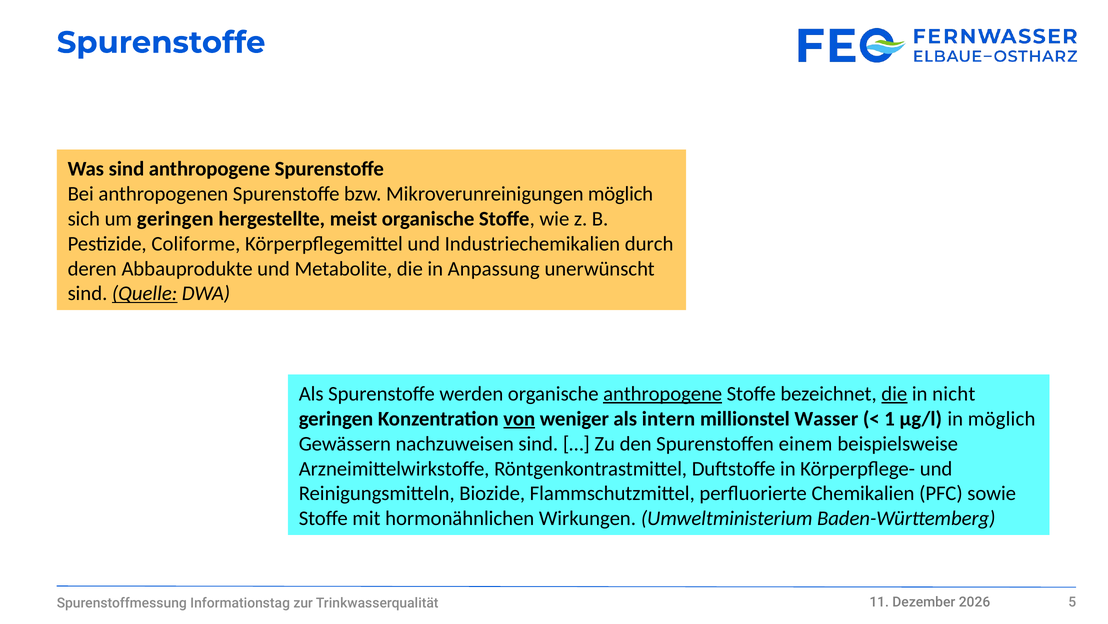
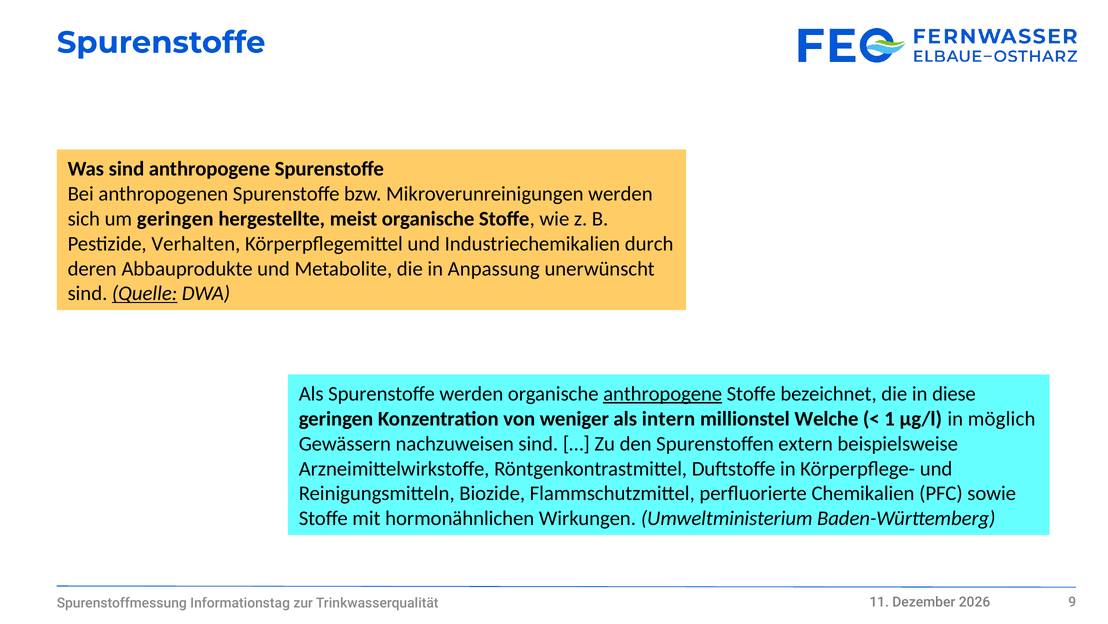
Mikroverunreinigungen möglich: möglich -> werden (620, 194)
Coliforme: Coliforme -> Verhalten (196, 243)
die underline: present -> none (894, 393)
nicht: nicht -> diese (954, 393)
von underline: present -> none (519, 418)
Wasser: Wasser -> Welche (826, 418)
einem: einem -> extern (806, 443)
5: 5 -> 9 (1072, 602)
